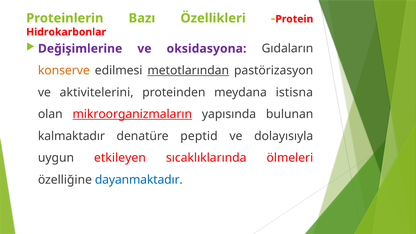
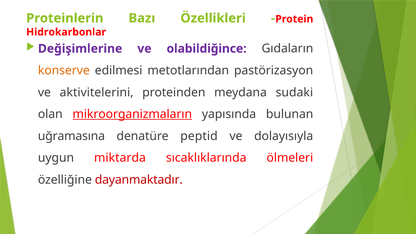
oksidasyona: oksidasyona -> olabildiğince (207, 49)
metotlarından underline: present -> none (188, 70)
istisna: istisna -> sudaki (294, 92)
kalmaktadır: kalmaktadır -> uğramasına (71, 136)
etkileyen: etkileyen -> miktarda (120, 158)
dayanmaktadır colour: blue -> red (139, 180)
